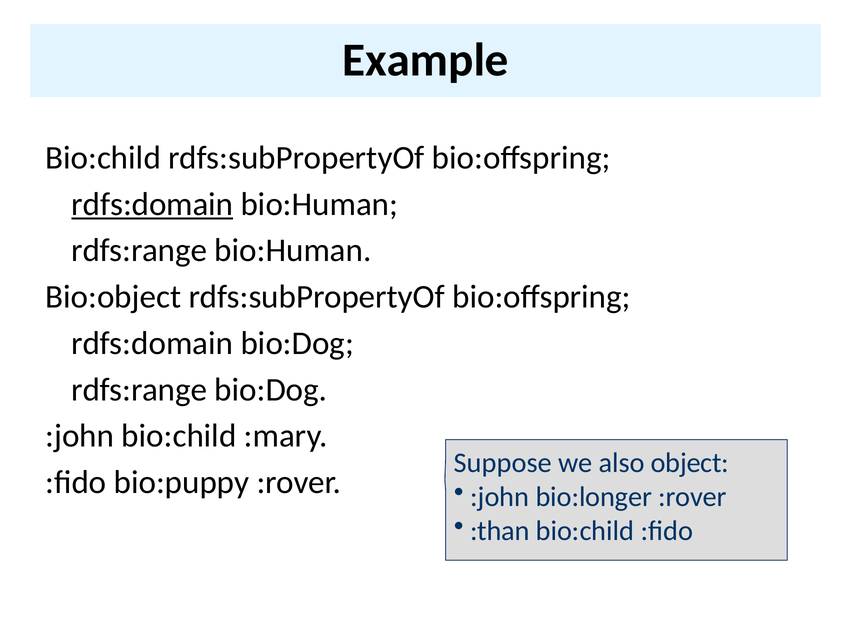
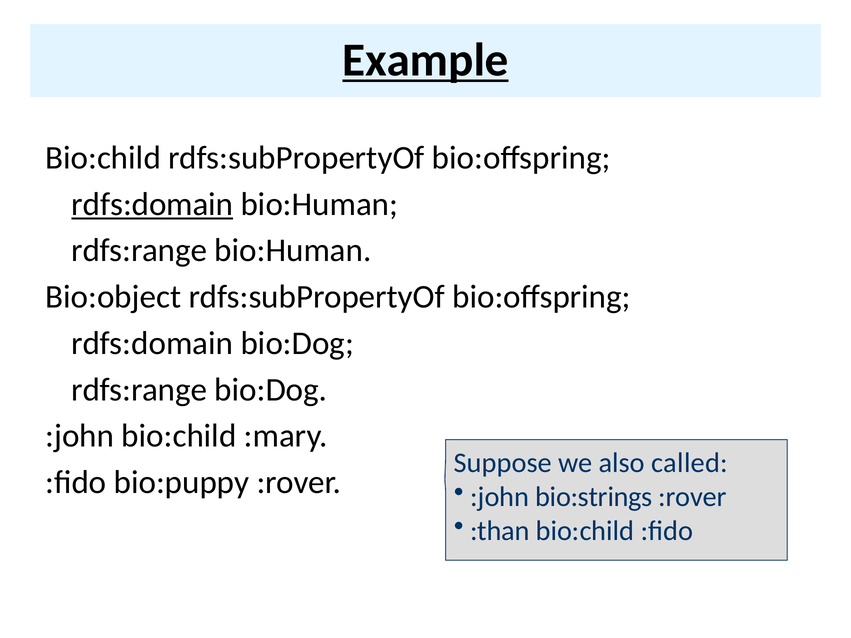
Example underline: none -> present (426, 60)
object: object -> called (690, 463)
bio:longer: bio:longer -> bio:strings (594, 497)
